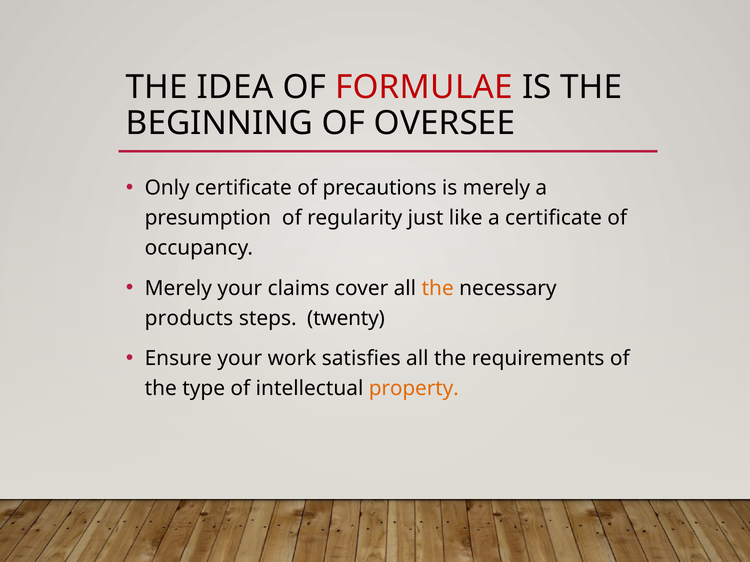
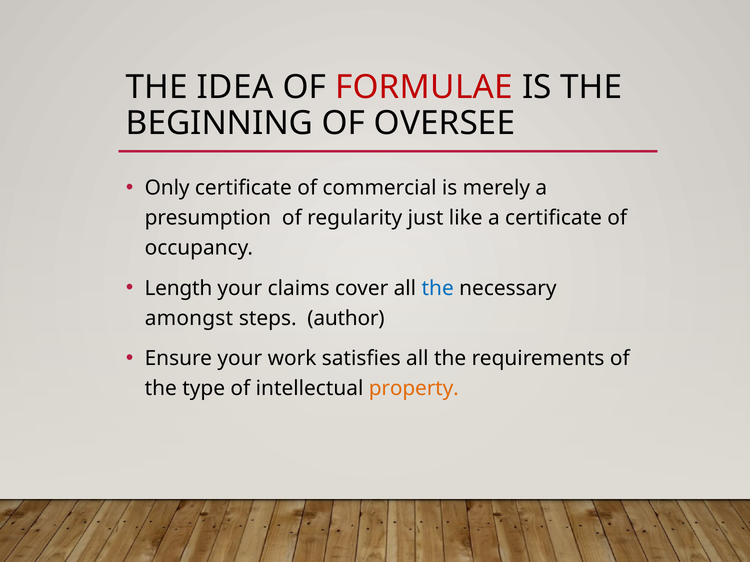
precautions: precautions -> commercial (380, 188)
Merely: Merely -> Length (178, 288)
the colour: orange -> blue (438, 288)
products: products -> amongst (189, 318)
twenty: twenty -> author (346, 318)
